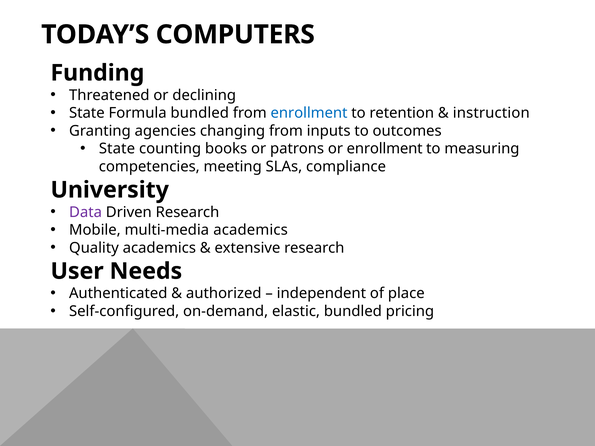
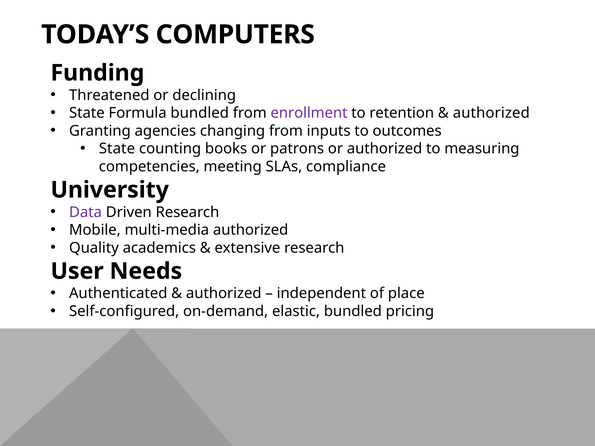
enrollment colour: blue -> purple (309, 113)
instruction: instruction -> authorized (491, 113)
or enrollment: enrollment -> authorized (385, 149)
multi-media academics: academics -> authorized (251, 230)
